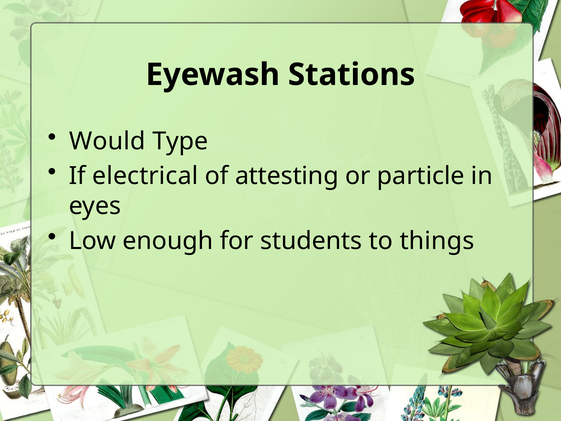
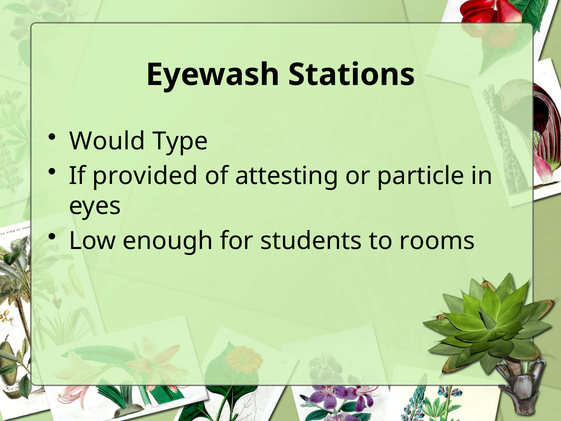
electrical: electrical -> provided (145, 176)
things: things -> rooms (437, 241)
